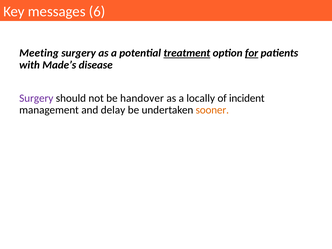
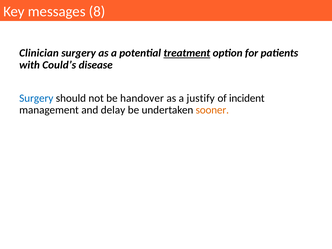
6: 6 -> 8 (97, 12)
Meeting: Meeting -> Clinician (39, 53)
for underline: present -> none (252, 53)
Made’s: Made’s -> Could’s (59, 65)
Surgery colour: purple -> blue (36, 98)
locally: locally -> justify (201, 98)
